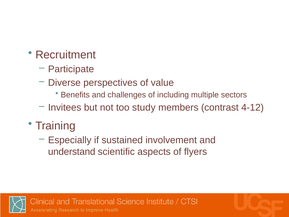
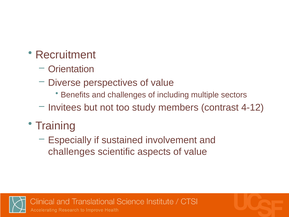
Participate: Participate -> Orientation (71, 69)
understand: understand -> challenges (72, 151)
aspects of flyers: flyers -> value (196, 151)
